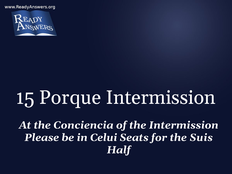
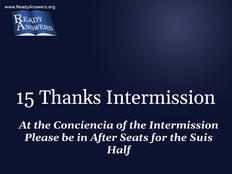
Porque: Porque -> Thanks (70, 97)
Celui: Celui -> After (104, 138)
